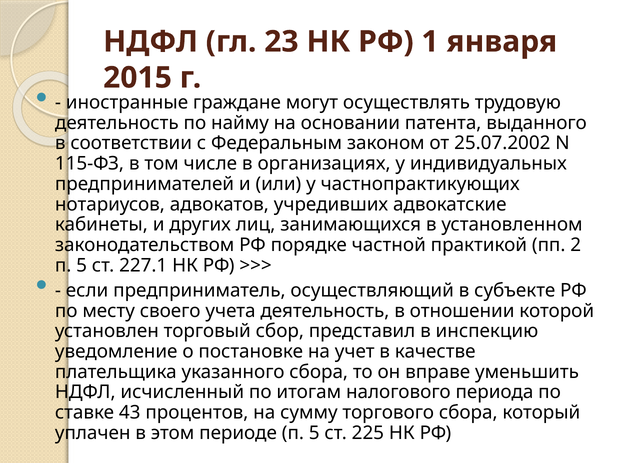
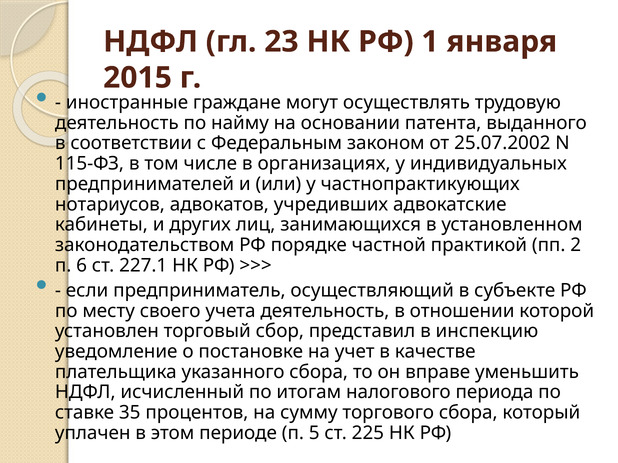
5: 5 -> 6 (82, 266)
43: 43 -> 35 (130, 413)
